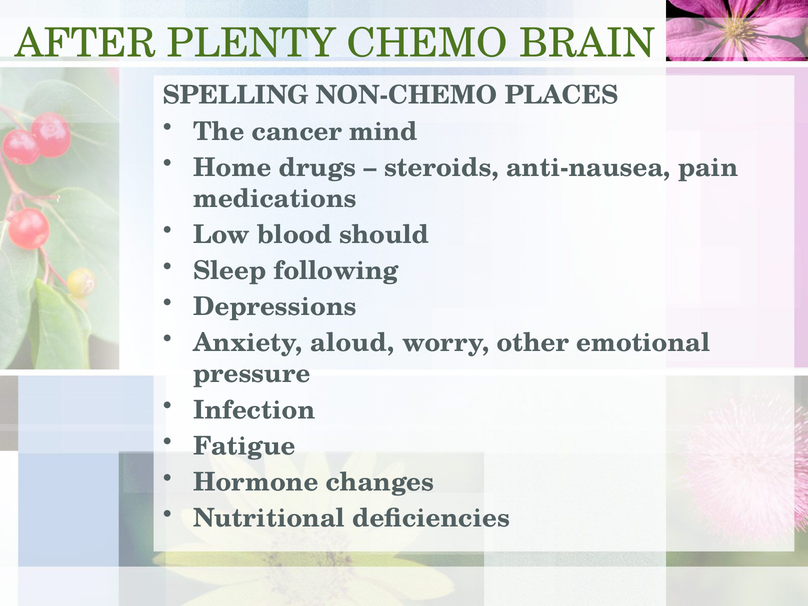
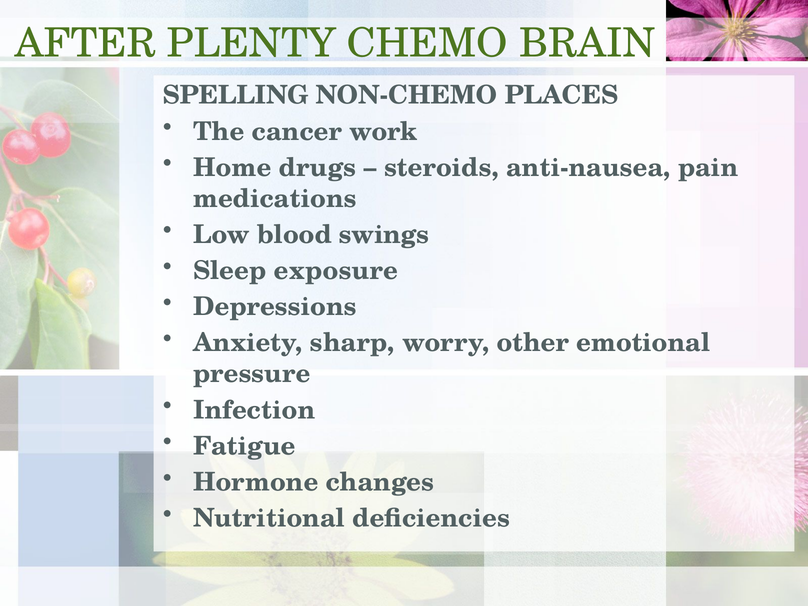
mind: mind -> work (383, 131)
should: should -> swings (384, 235)
following: following -> exposure (336, 271)
aloud: aloud -> sharp (352, 343)
